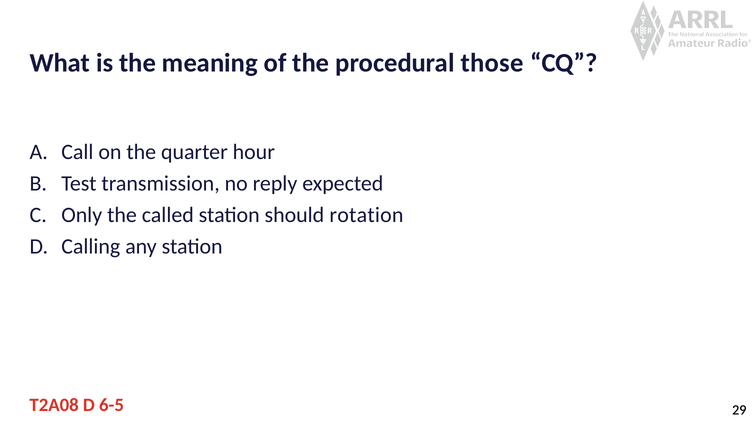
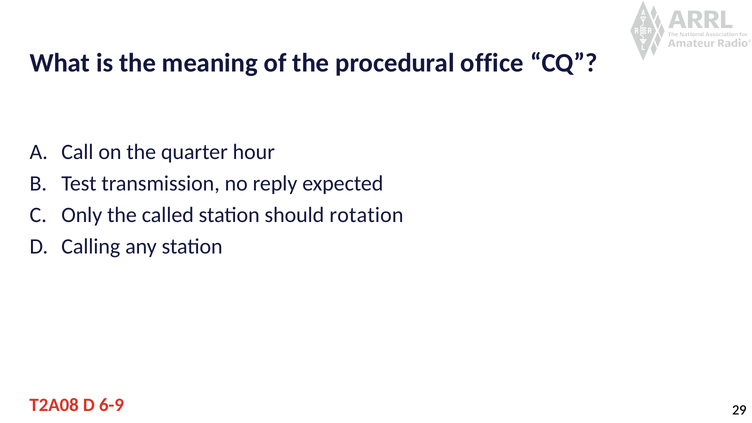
those: those -> office (492, 63)
6-5: 6-5 -> 6-9 (111, 405)
